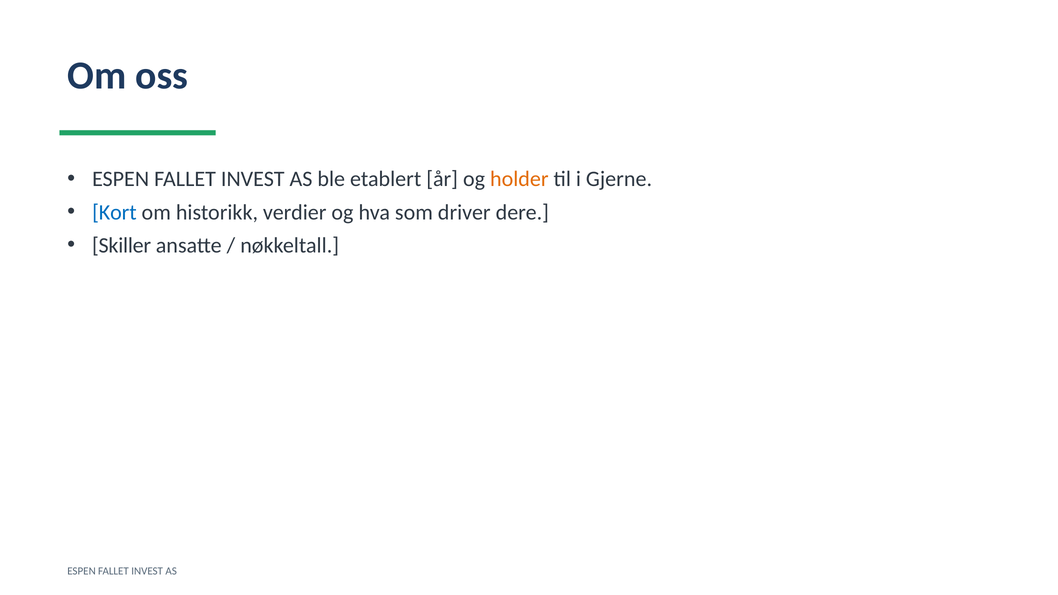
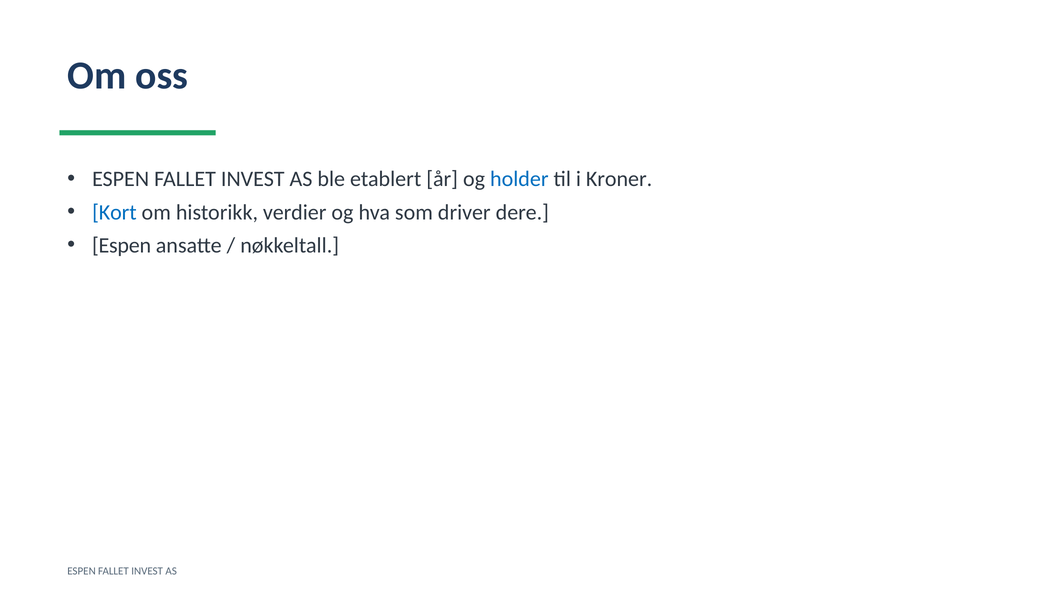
holder colour: orange -> blue (519, 179)
Gjerne: Gjerne -> Kroner (619, 179)
Skiller: Skiller -> Espen (122, 245)
